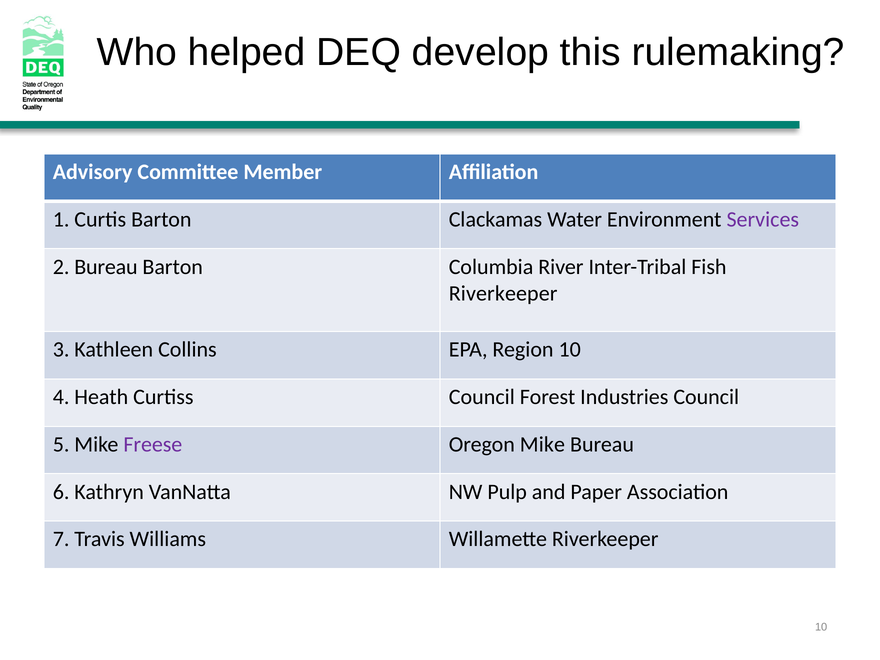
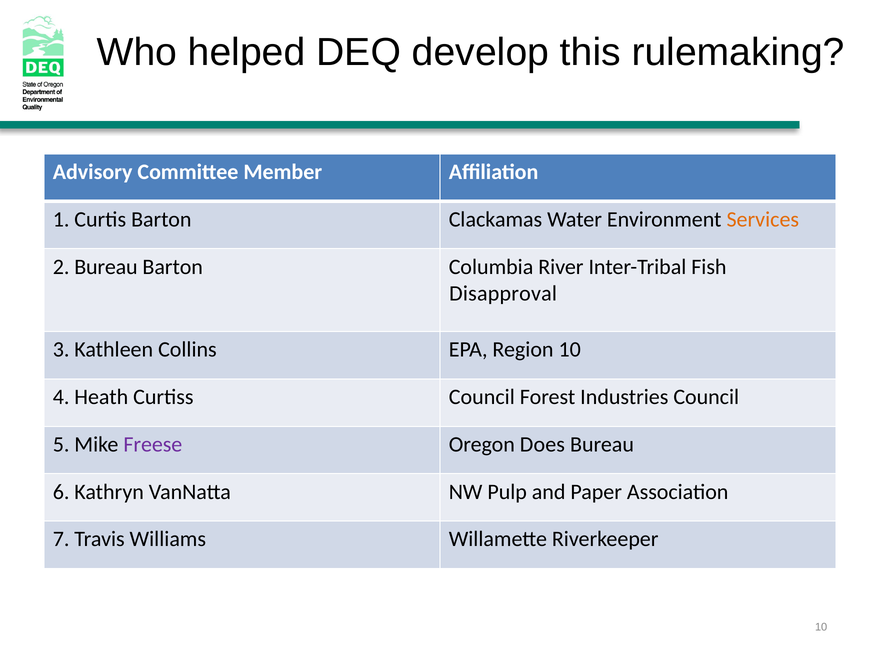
Services colour: purple -> orange (763, 219)
Riverkeeper: Riverkeeper -> Disapproval (503, 294)
Oregon Mike: Mike -> Does (542, 444)
